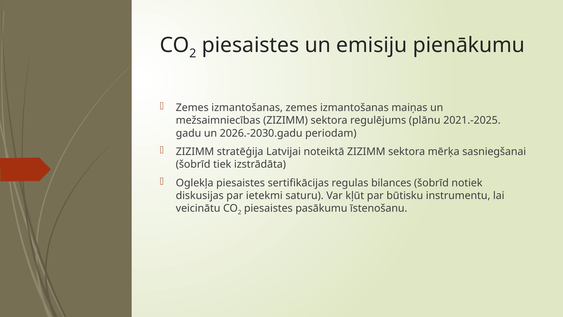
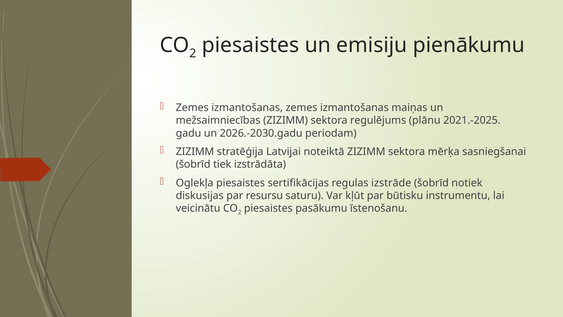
bilances: bilances -> izstrāde (391, 183)
ietekmi: ietekmi -> resursu (264, 195)
